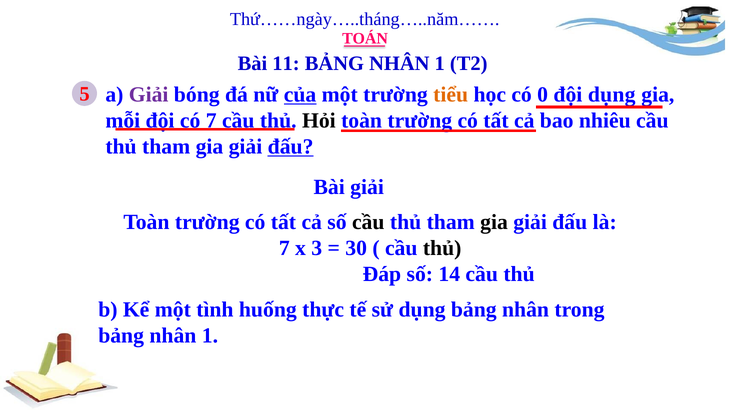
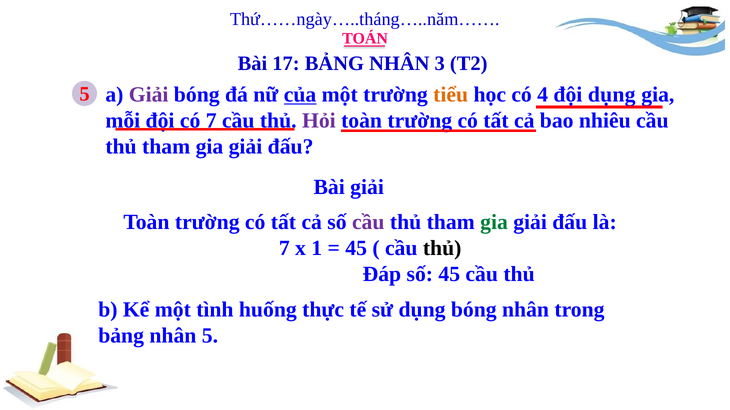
11: 11 -> 17 (286, 64)
1: 1 -> 3 (440, 64)
0: 0 -> 4 (543, 95)
Hỏi colour: black -> purple (319, 121)
đấu underline: present -> none (291, 147)
cầu colour: black -> purple (368, 222)
gia colour: black -> green (494, 222)
3: 3 -> 1 (317, 248)
30: 30 -> 45 (356, 248)
số 14: 14 -> 45 (449, 274)
dụng bảng: bảng -> bóng (474, 310)
1: 1 -> 5 (210, 336)
